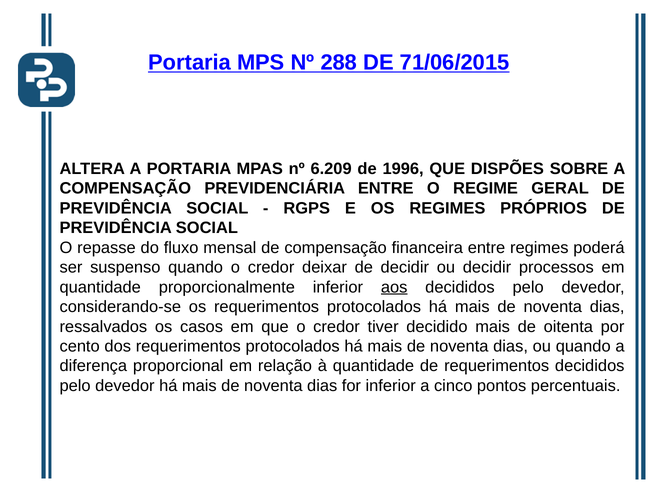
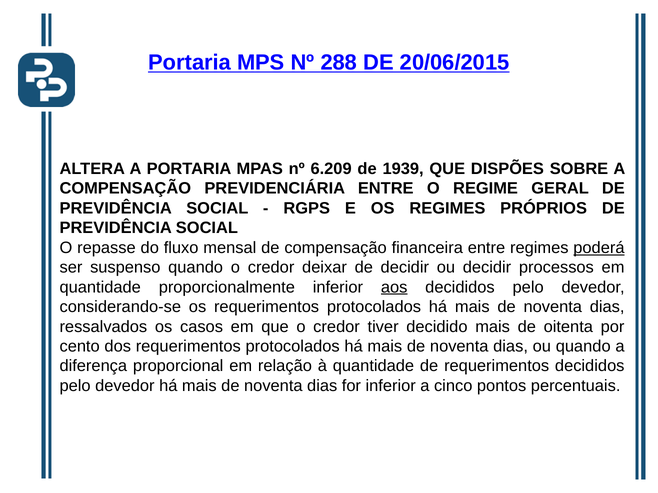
71/06/2015: 71/06/2015 -> 20/06/2015 (455, 62)
1996: 1996 -> 1939 (403, 169)
poderá underline: none -> present (599, 248)
